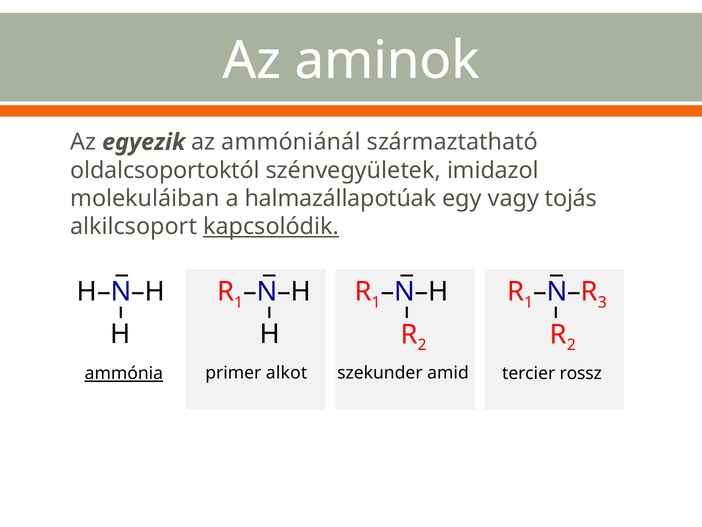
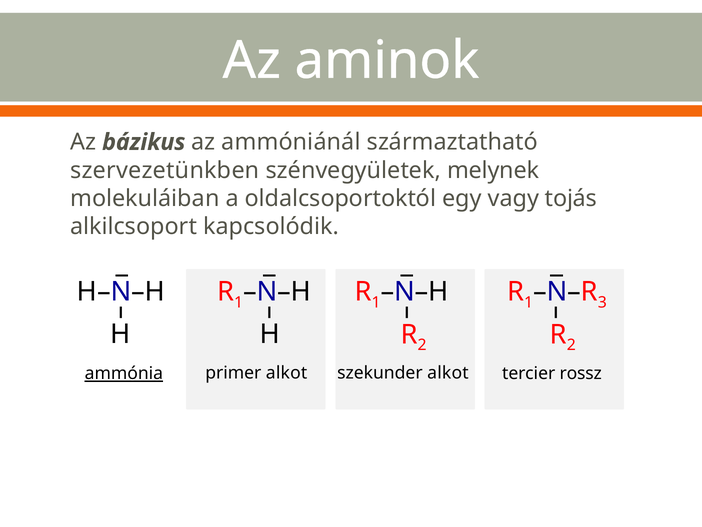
egyezik: egyezik -> bázikus (144, 142)
oldalcsoportoktól: oldalcsoportoktól -> szervezetünkben (165, 170)
imidazol: imidazol -> melynek (493, 170)
halmazállapotúak: halmazállapotúak -> oldalcsoportoktól (340, 198)
kapcsolódik underline: present -> none (271, 226)
szekunder amid: amid -> alkot (448, 373)
